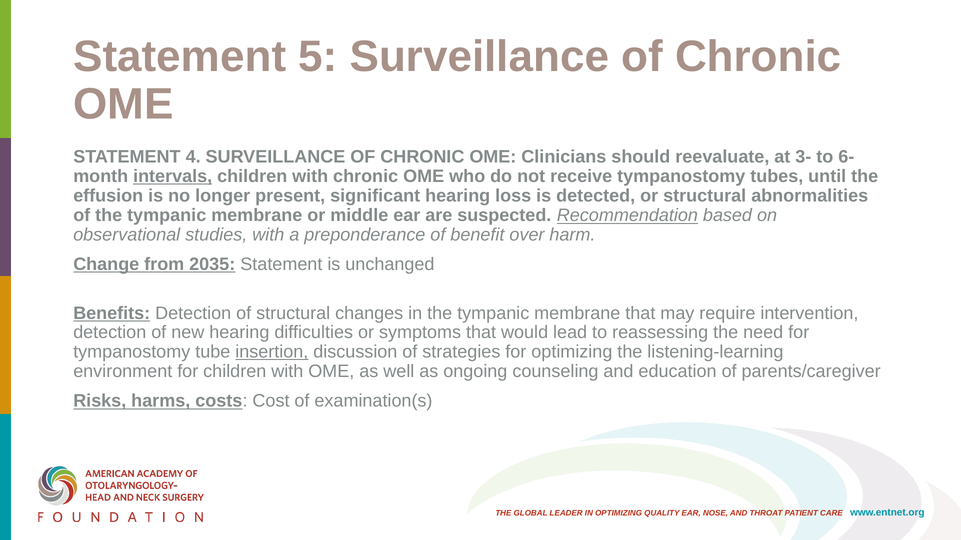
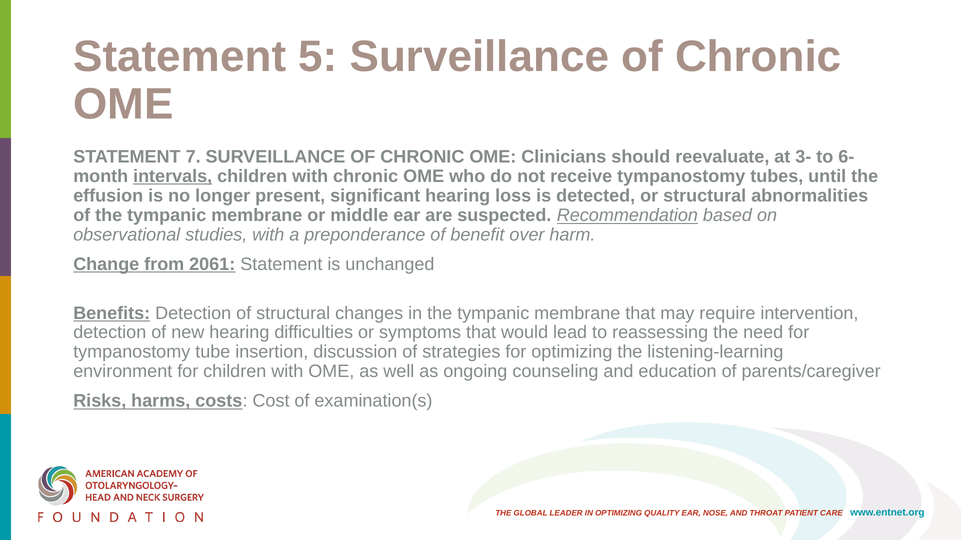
4: 4 -> 7 (193, 157)
2035: 2035 -> 2061 (212, 264)
insertion underline: present -> none (272, 352)
